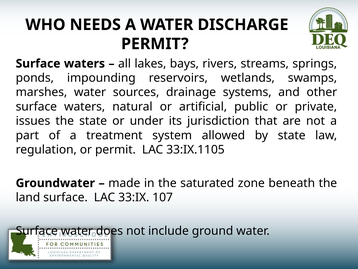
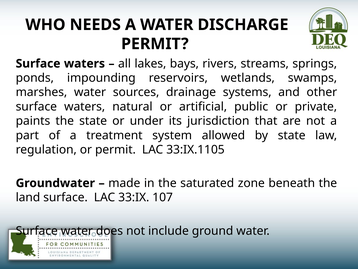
issues: issues -> paints (33, 121)
